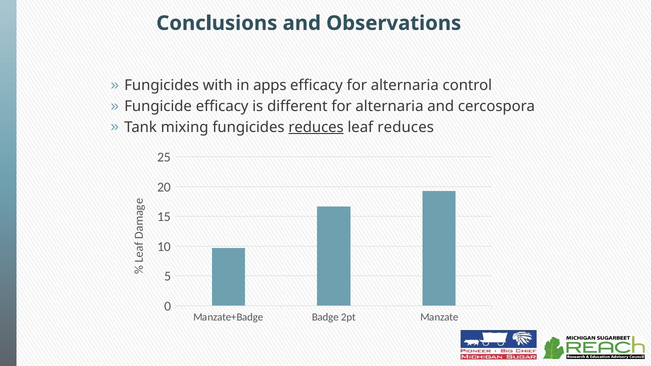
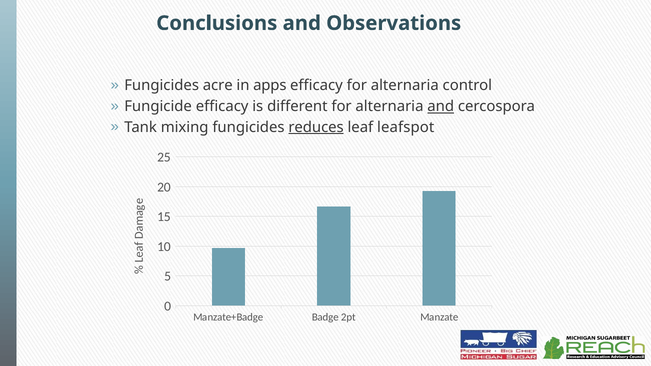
with: with -> acre (218, 86)
and underline: none -> present (441, 106)
leaf reduces: reduces -> leafspot (406, 127)
